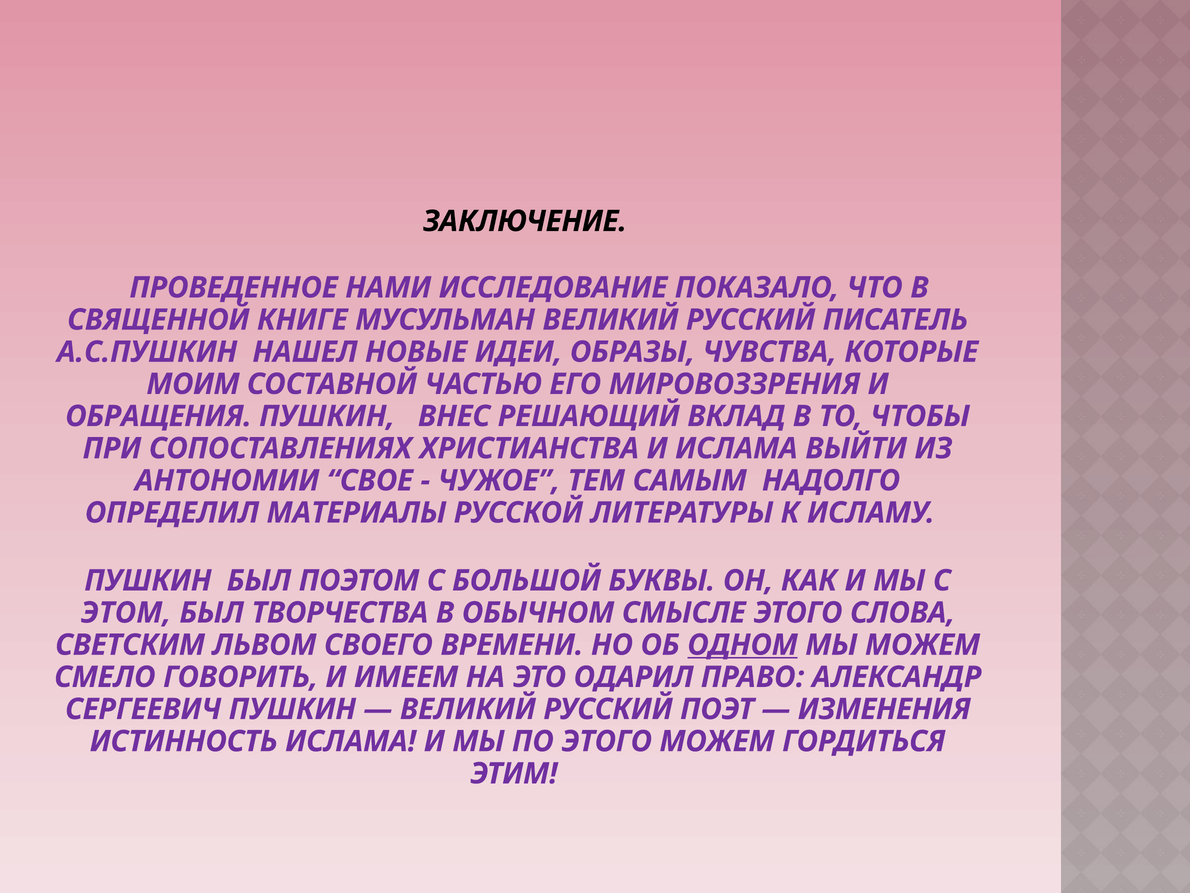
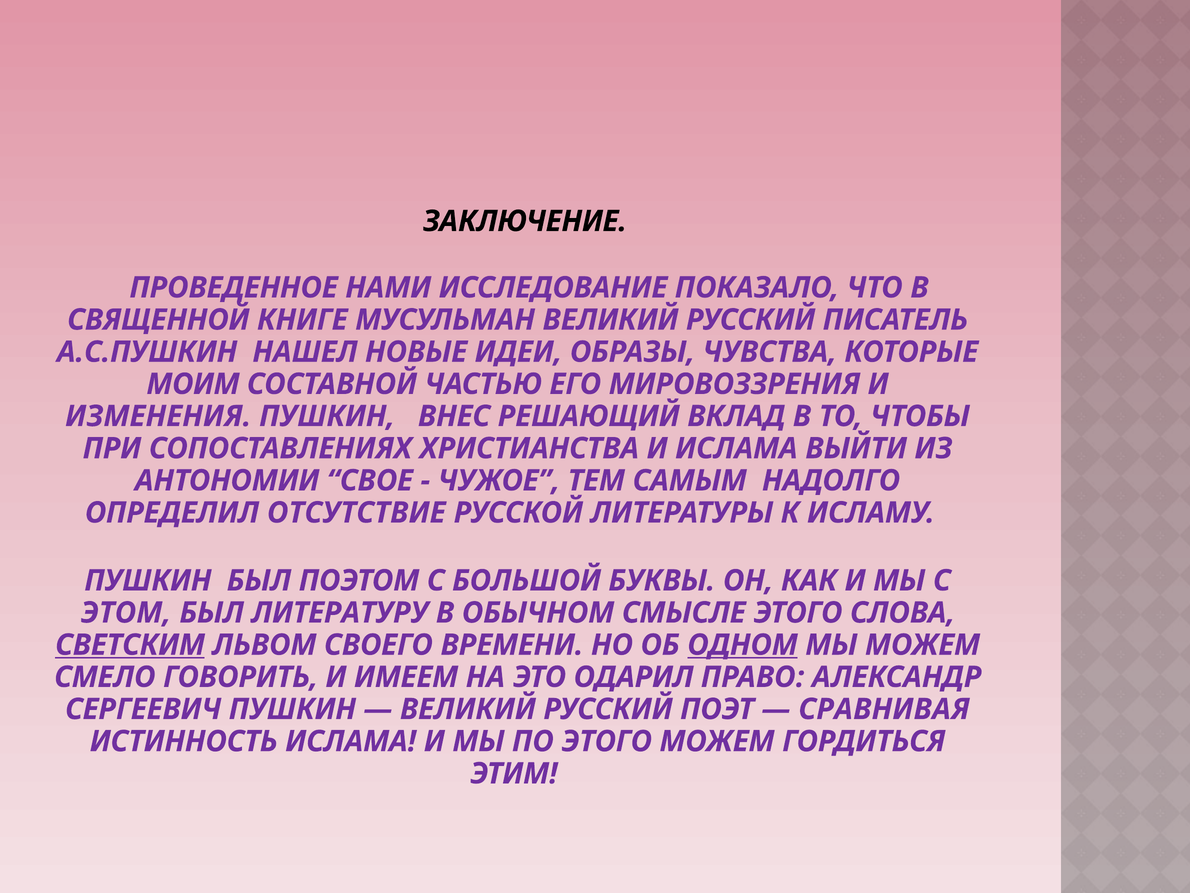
ОБРАЩЕНИЯ: ОБРАЩЕНИЯ -> ИЗМЕНЕНИЯ (158, 416)
МАТЕРИАЛЫ: МАТЕРИАЛЫ -> ОТСУТСТВИЕ (356, 512)
ТВОРЧЕСТВА: ТВОРЧЕСТВА -> ЛИТЕРАТУРУ (340, 612)
СВЕТСКИМ underline: none -> present (130, 645)
ИЗМЕНЕНИЯ: ИЗМЕНЕНИЯ -> СРАВНИВАЯ (884, 709)
